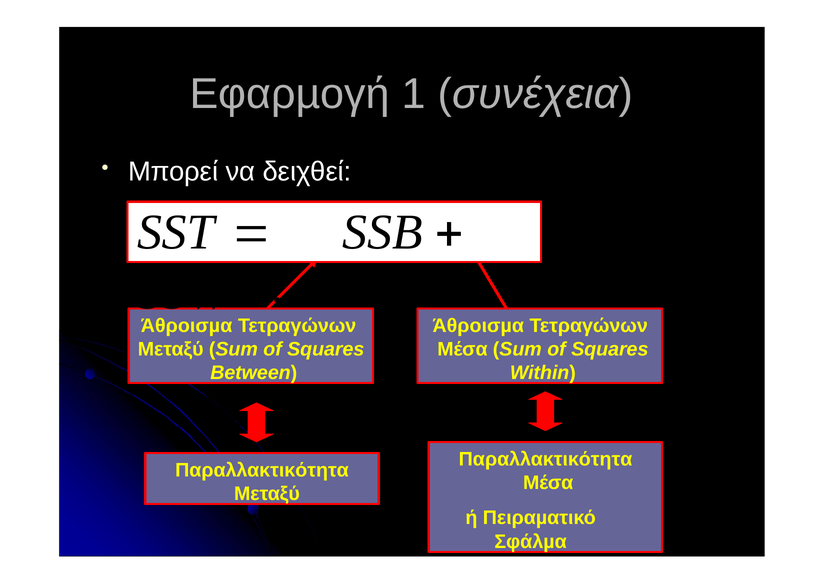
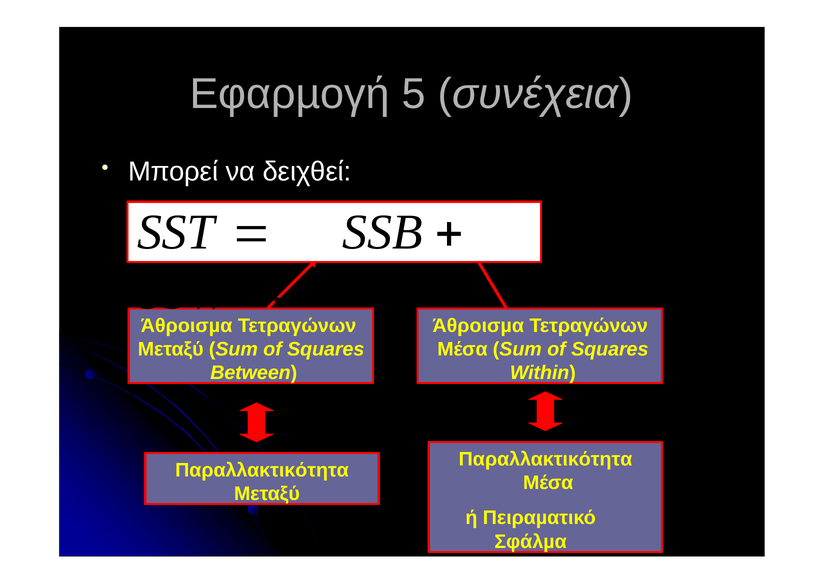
1: 1 -> 5 (414, 94)
